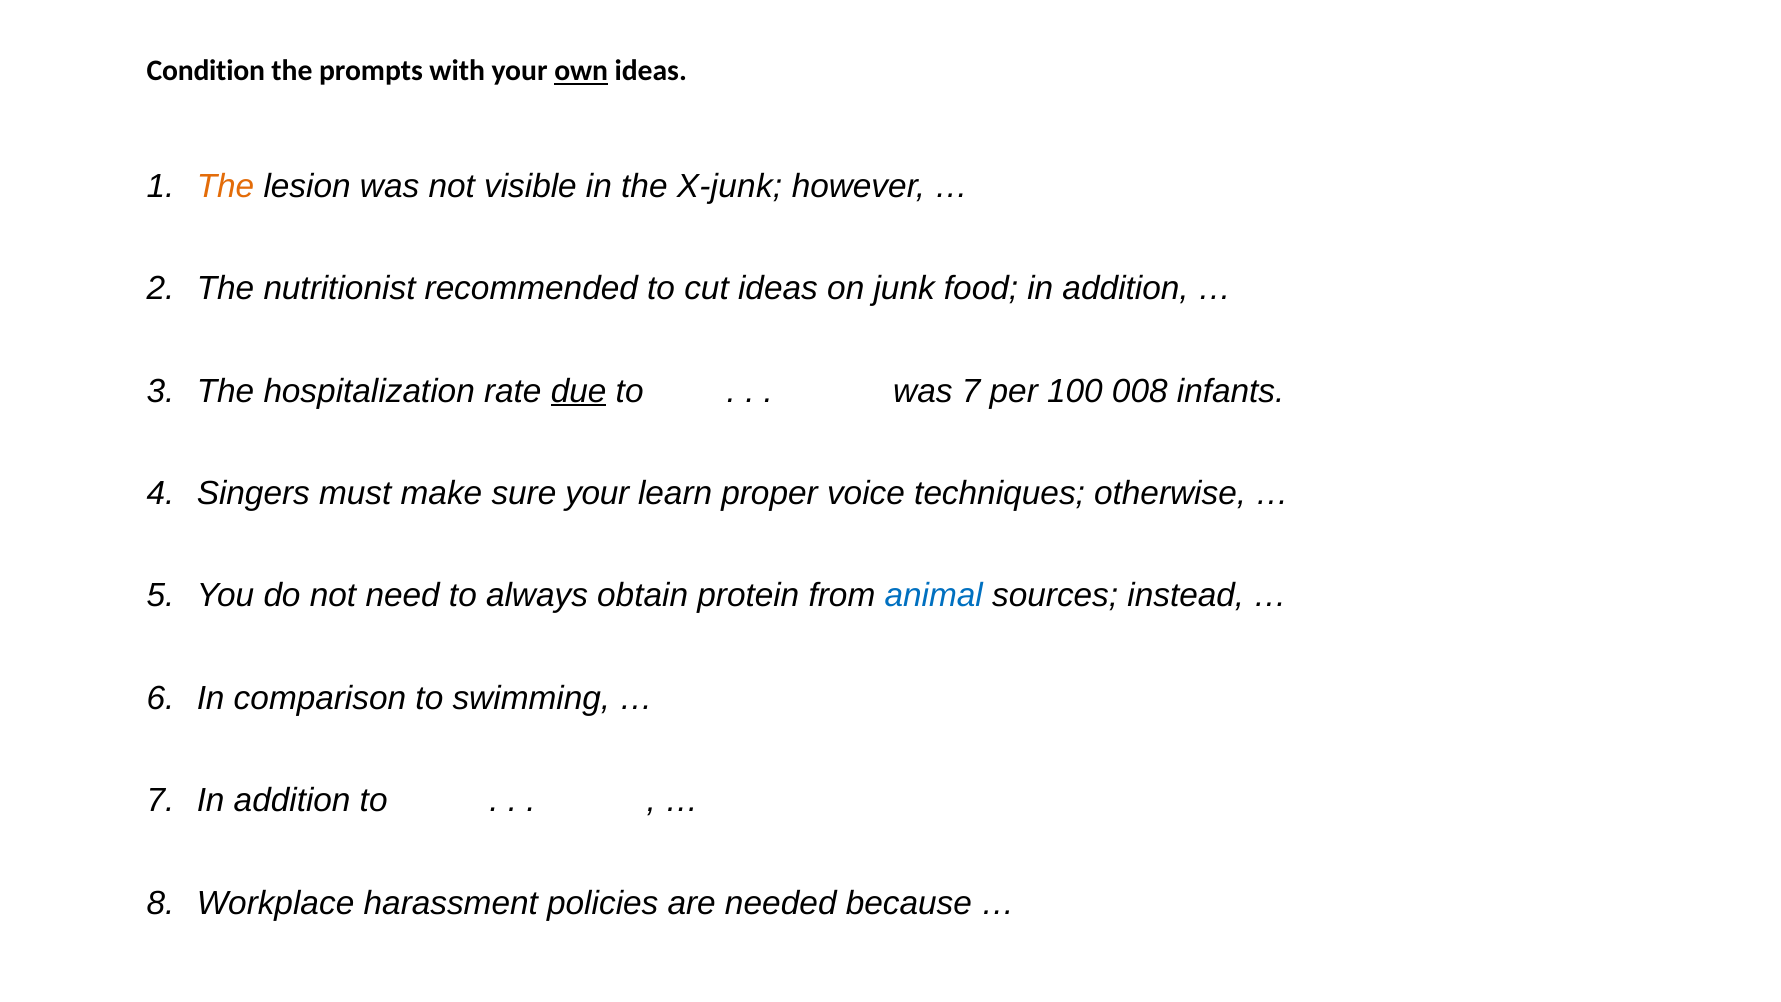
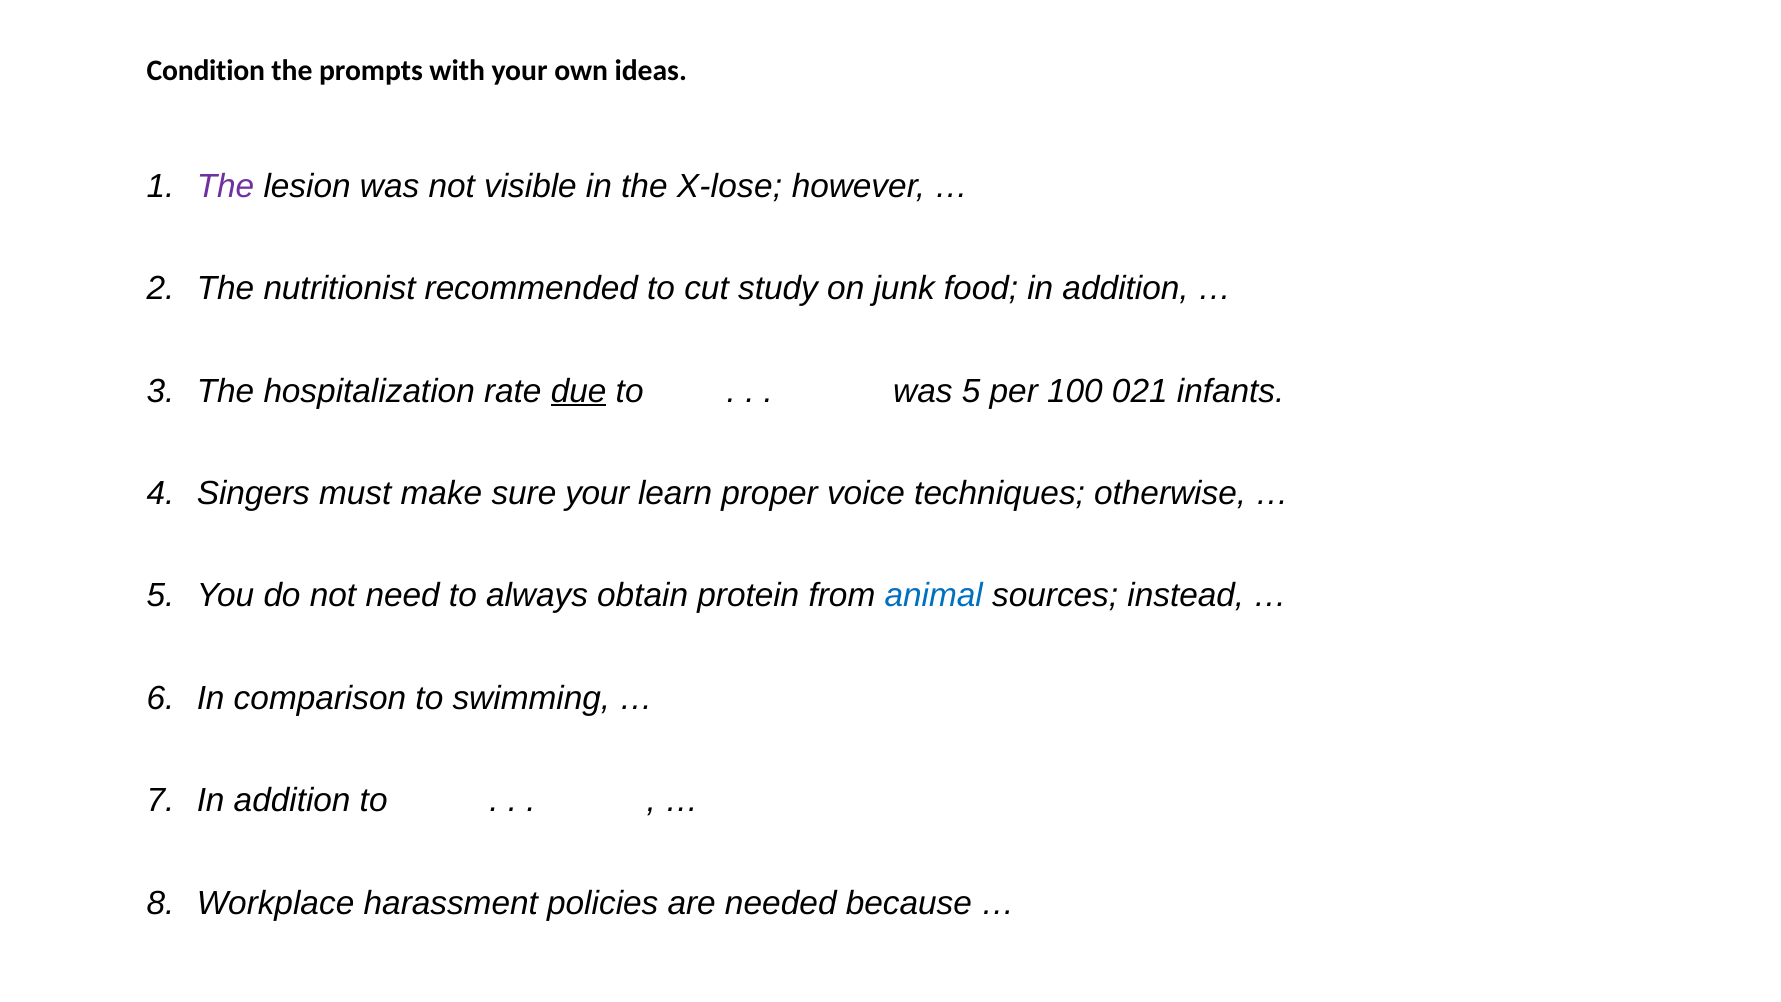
own underline: present -> none (581, 71)
The colour: orange -> purple (226, 186)
X-junk: X-junk -> X-lose (730, 186)
cut ideas: ideas -> study (778, 289)
was 7: 7 -> 5 (971, 391)
008: 008 -> 021 (1140, 391)
